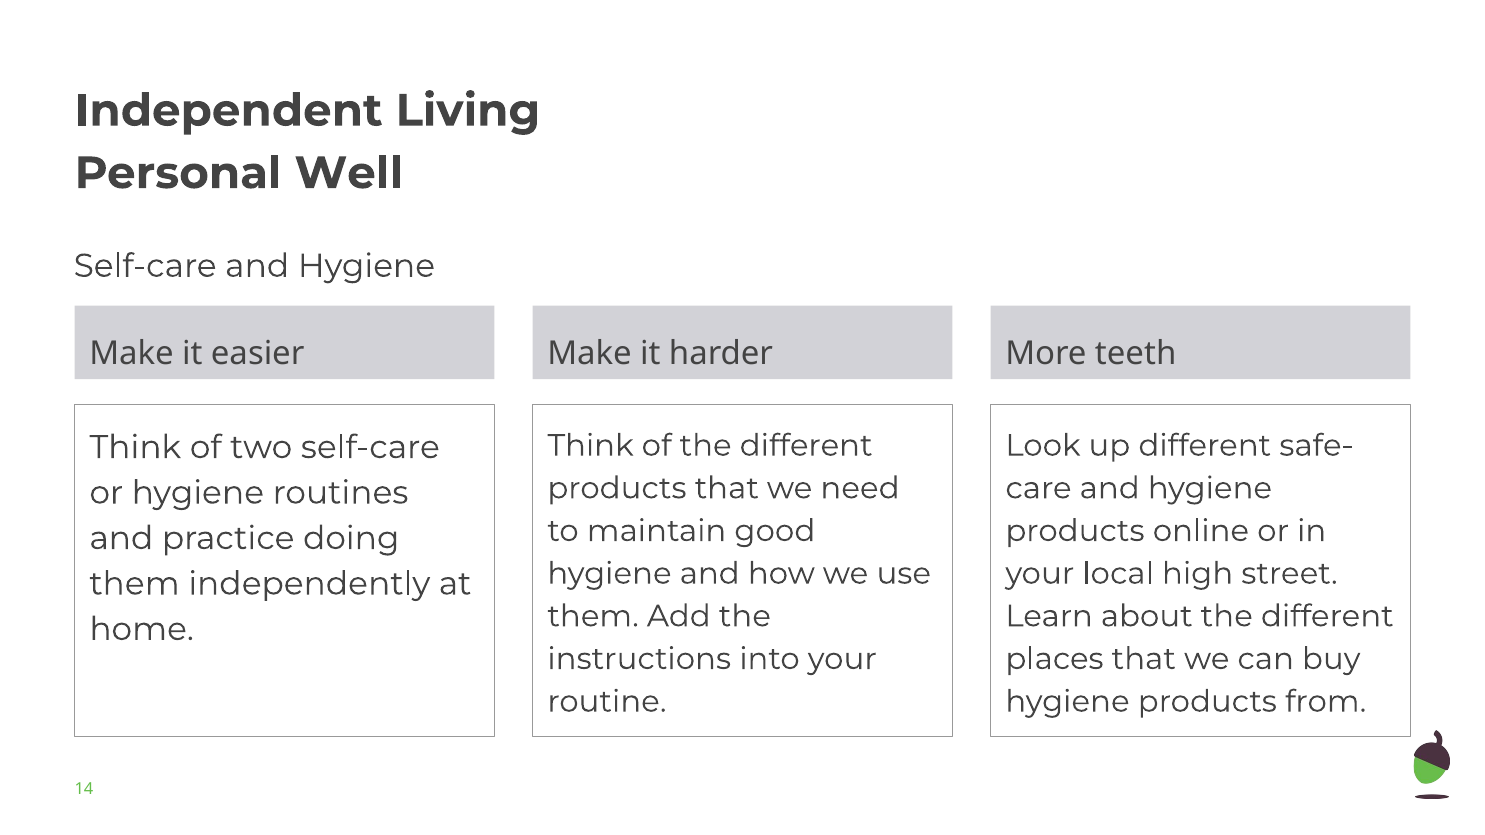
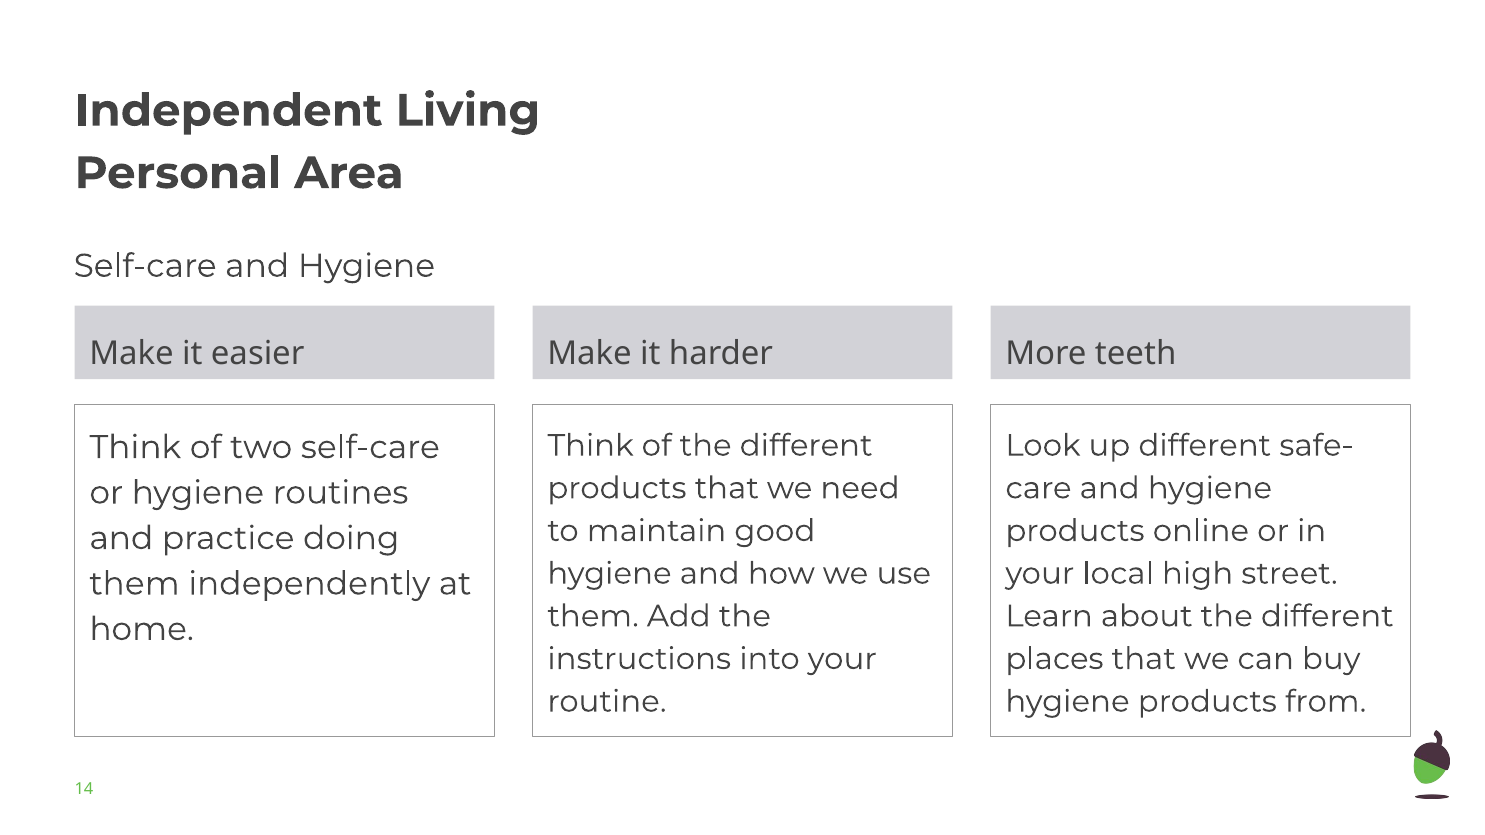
Well: Well -> Area (349, 173)
